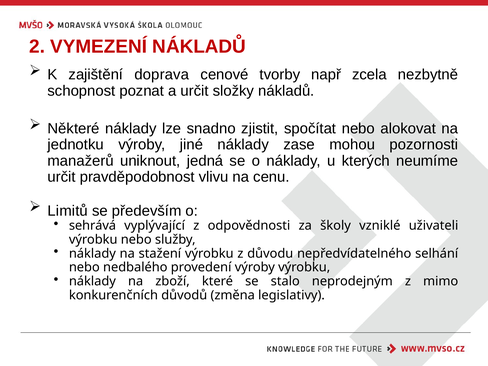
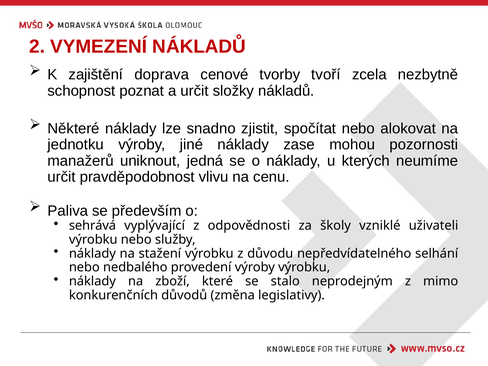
např: např -> tvoří (326, 75)
Limitů: Limitů -> Paliva (68, 211)
